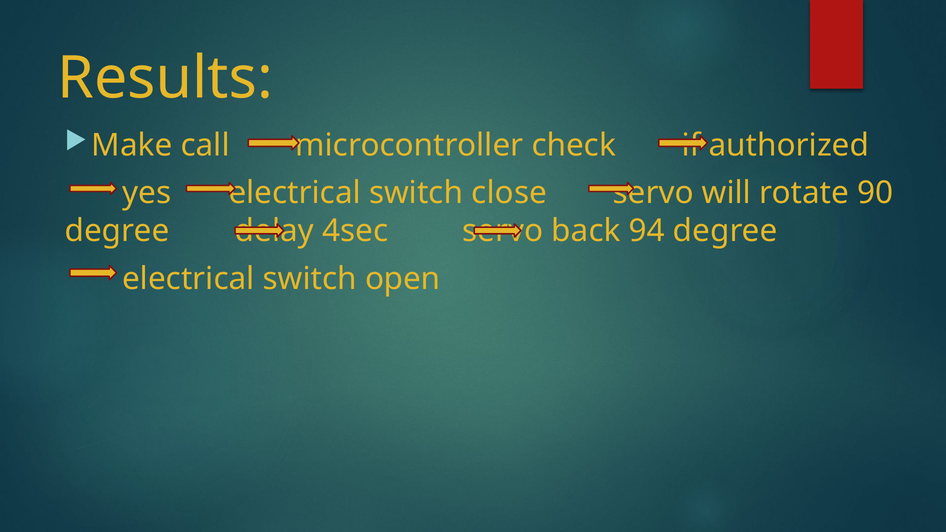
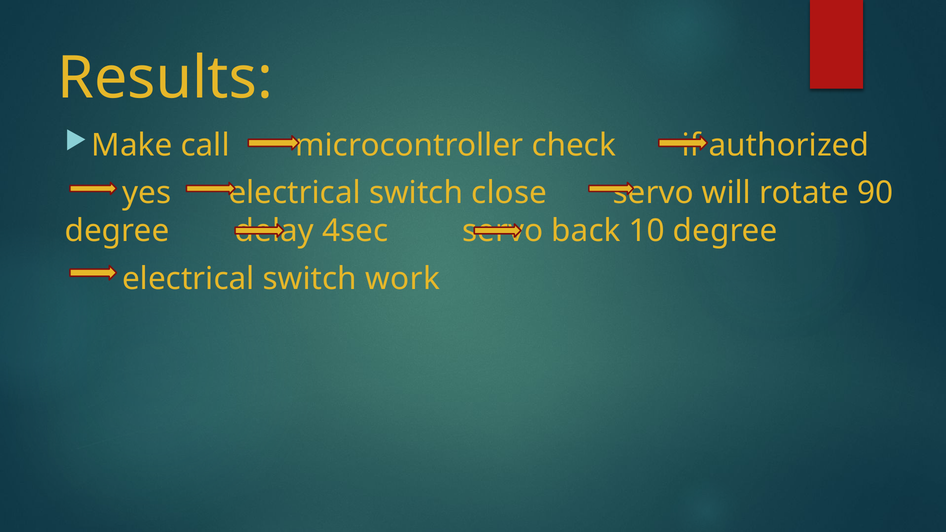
94: 94 -> 10 (647, 231)
open: open -> work (403, 279)
